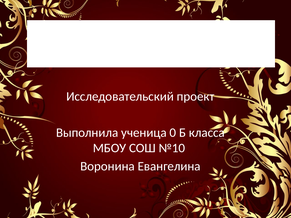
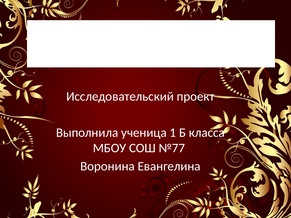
0: 0 -> 1 (173, 133)
№10: №10 -> №77 (172, 148)
